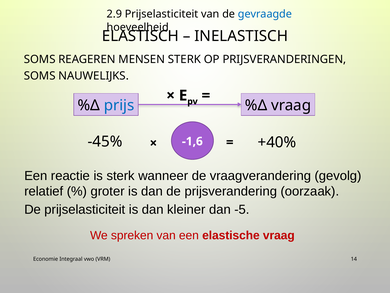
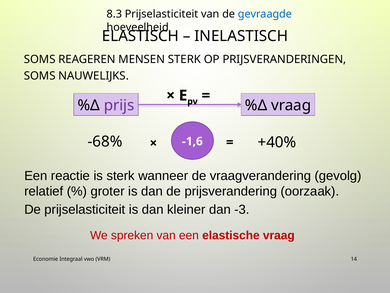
2.9: 2.9 -> 8.3 (114, 14)
prijs colour: blue -> purple (119, 105)
-45%: -45% -> -68% (105, 141)
-5: -5 -> -3 (242, 209)
